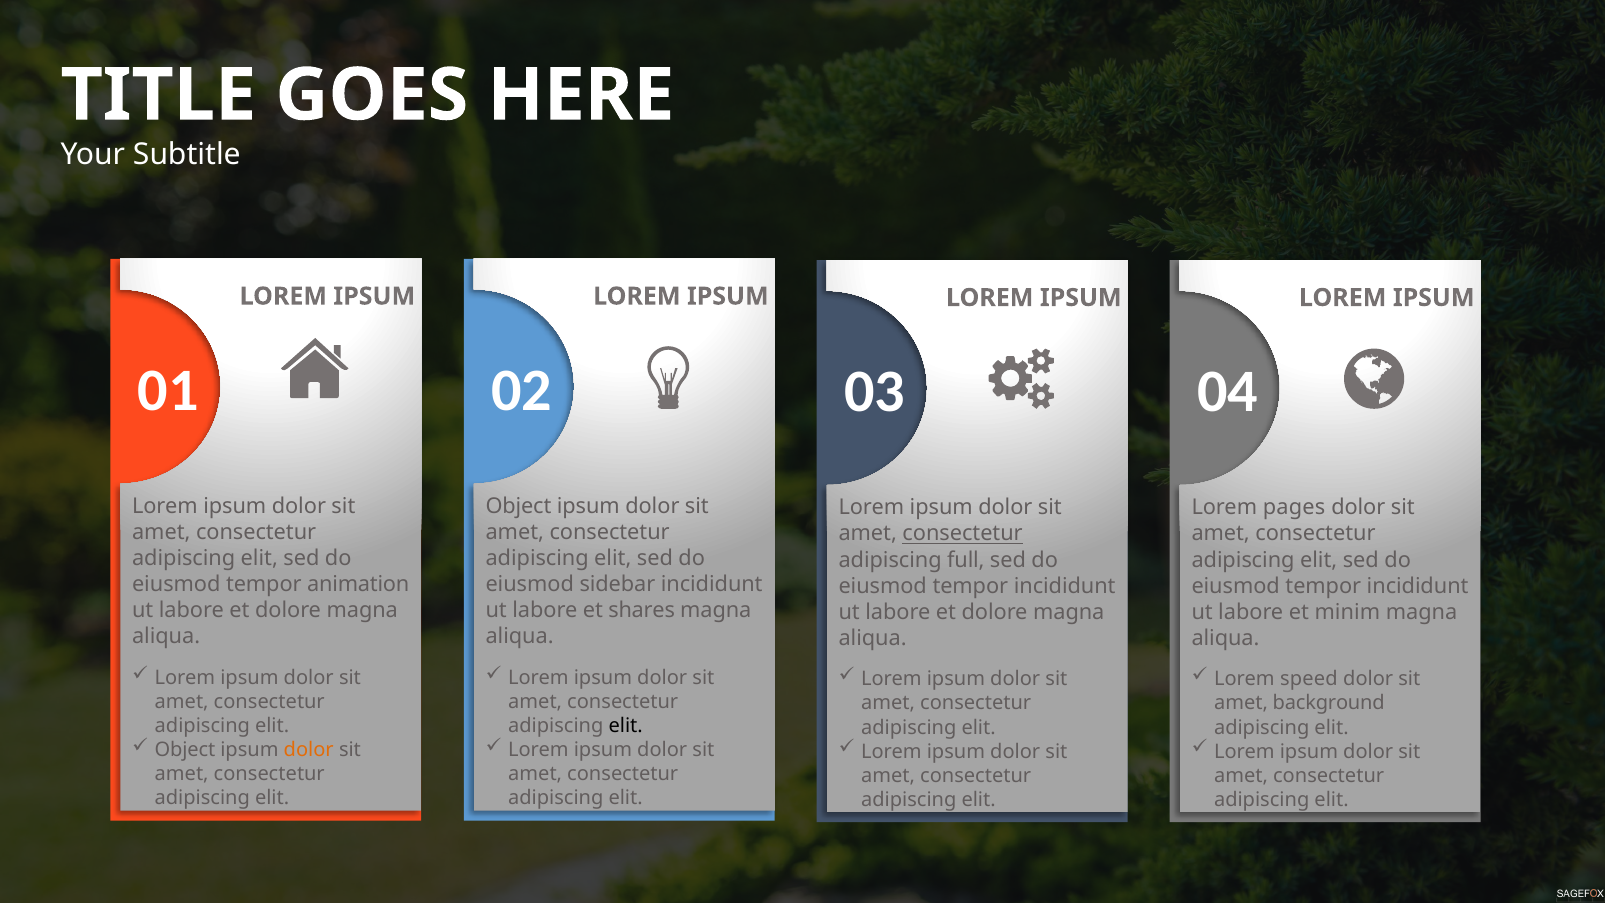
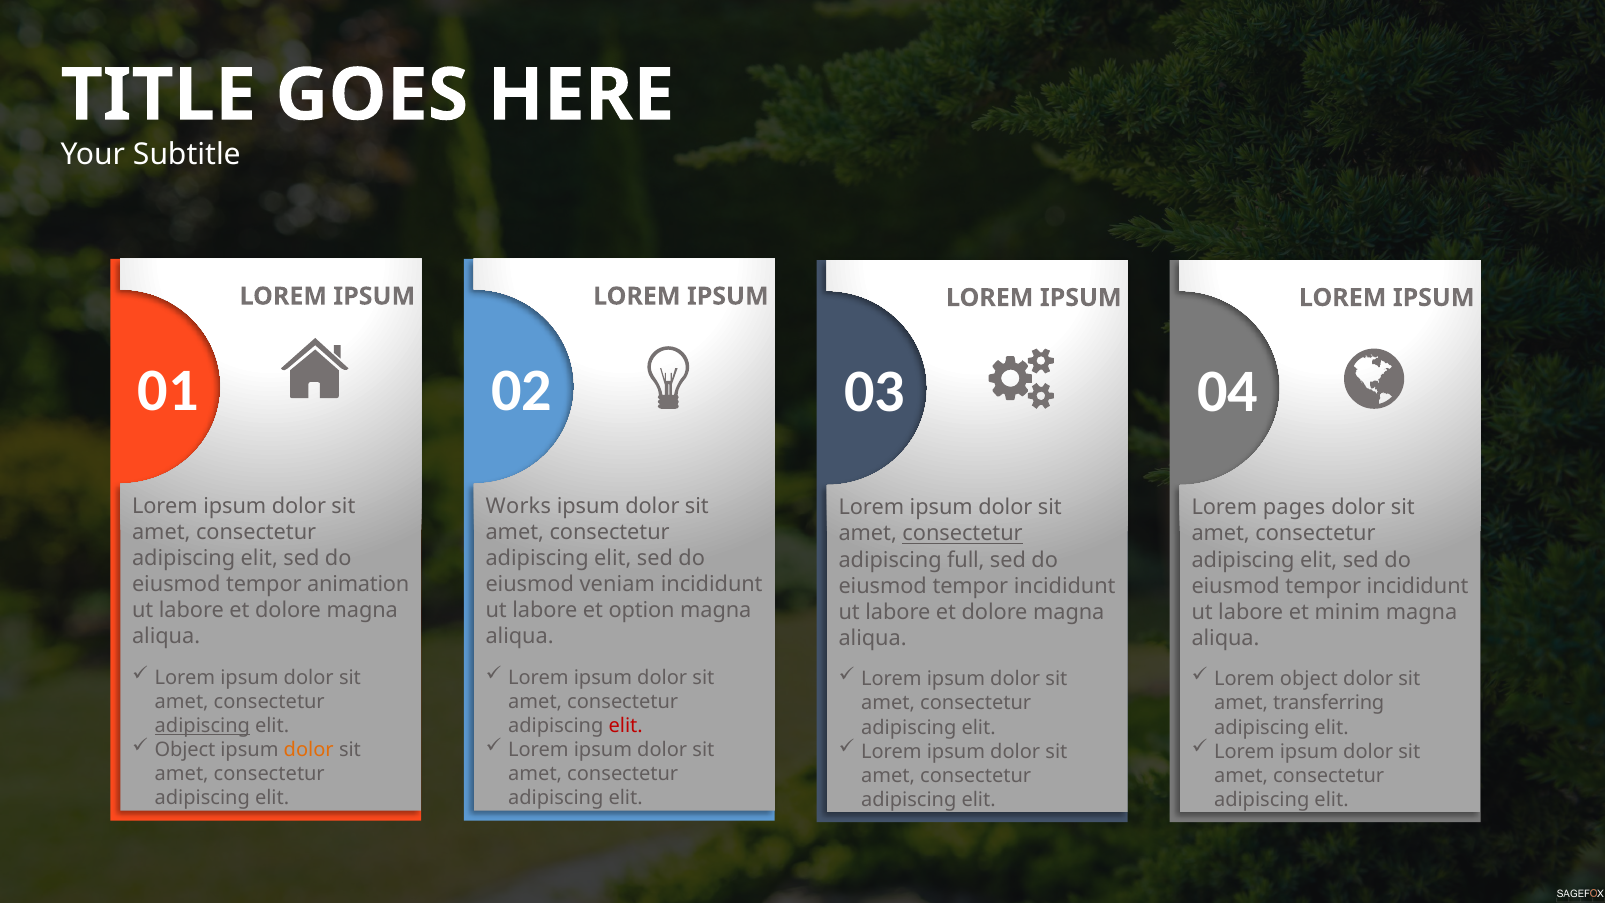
Object: Object -> Works (518, 506)
sidebar: sidebar -> veniam (617, 584)
shares: shares -> option (642, 611)
Lorem speed: speed -> object (1309, 679)
background: background -> transferring (1329, 703)
adipiscing underline: none -> present (202, 726)
elit colour: black -> red (626, 726)
